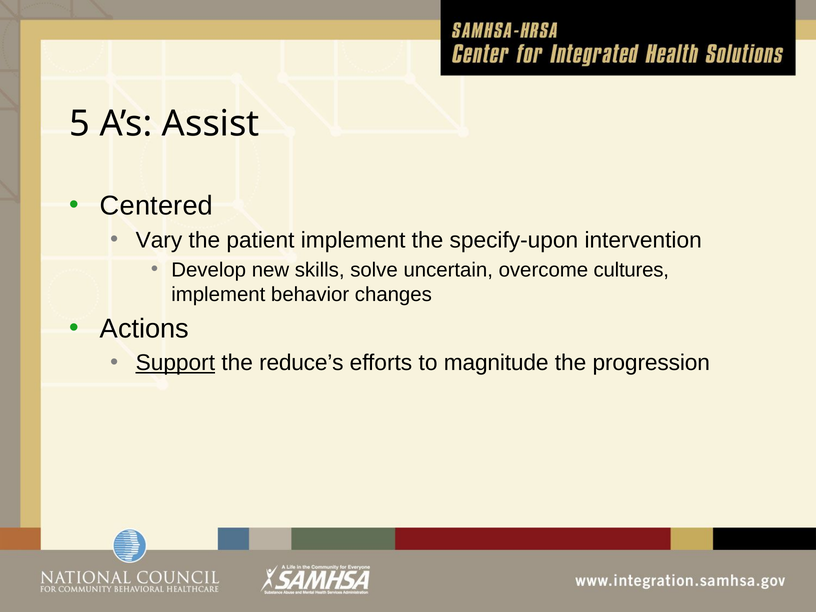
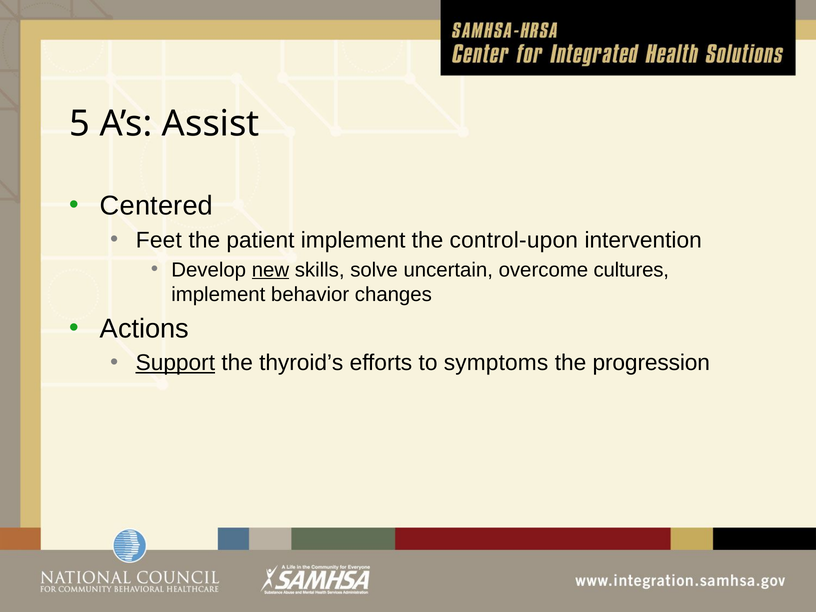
Vary: Vary -> Feet (159, 240)
specify-upon: specify-upon -> control-upon (514, 240)
new underline: none -> present (270, 270)
reduce’s: reduce’s -> thyroid’s (301, 363)
magnitude: magnitude -> symptoms (496, 363)
